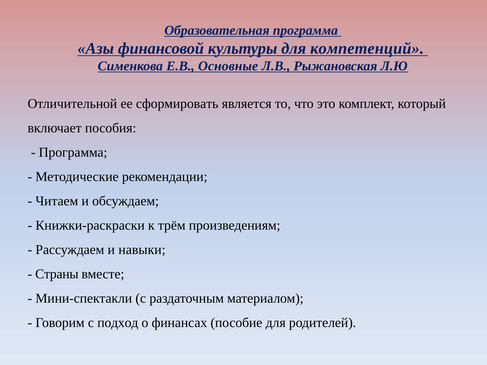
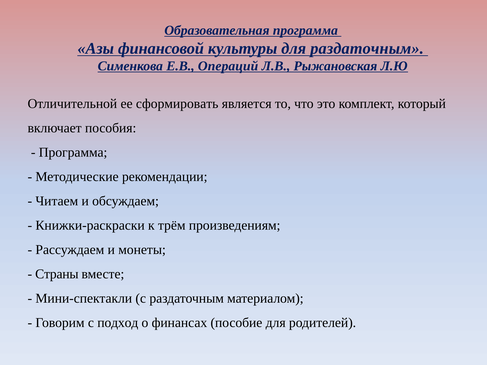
для компетенций: компетенций -> раздаточным (367, 49)
Основные: Основные -> Операций (228, 66)
навыки: навыки -> монеты (142, 250)
